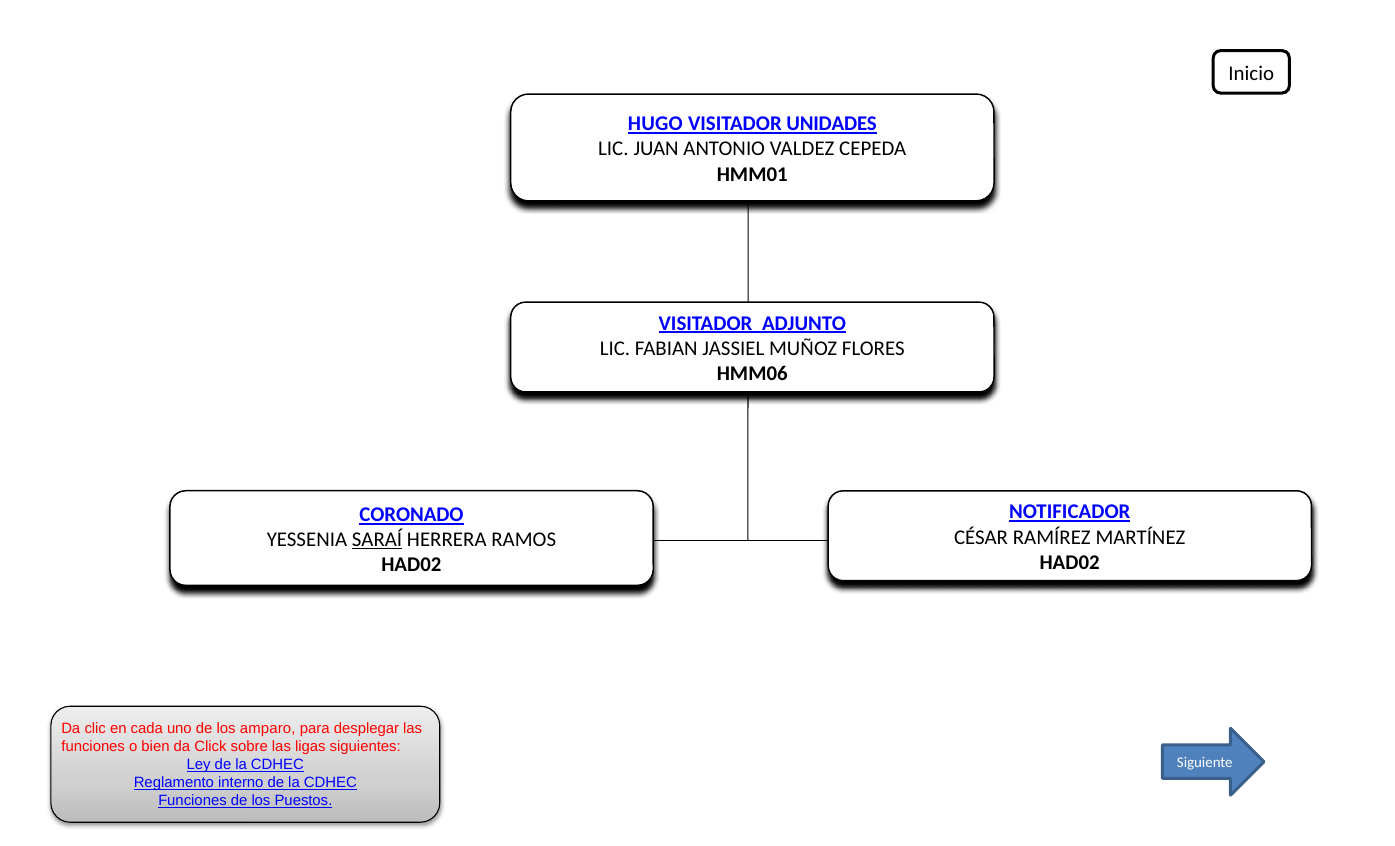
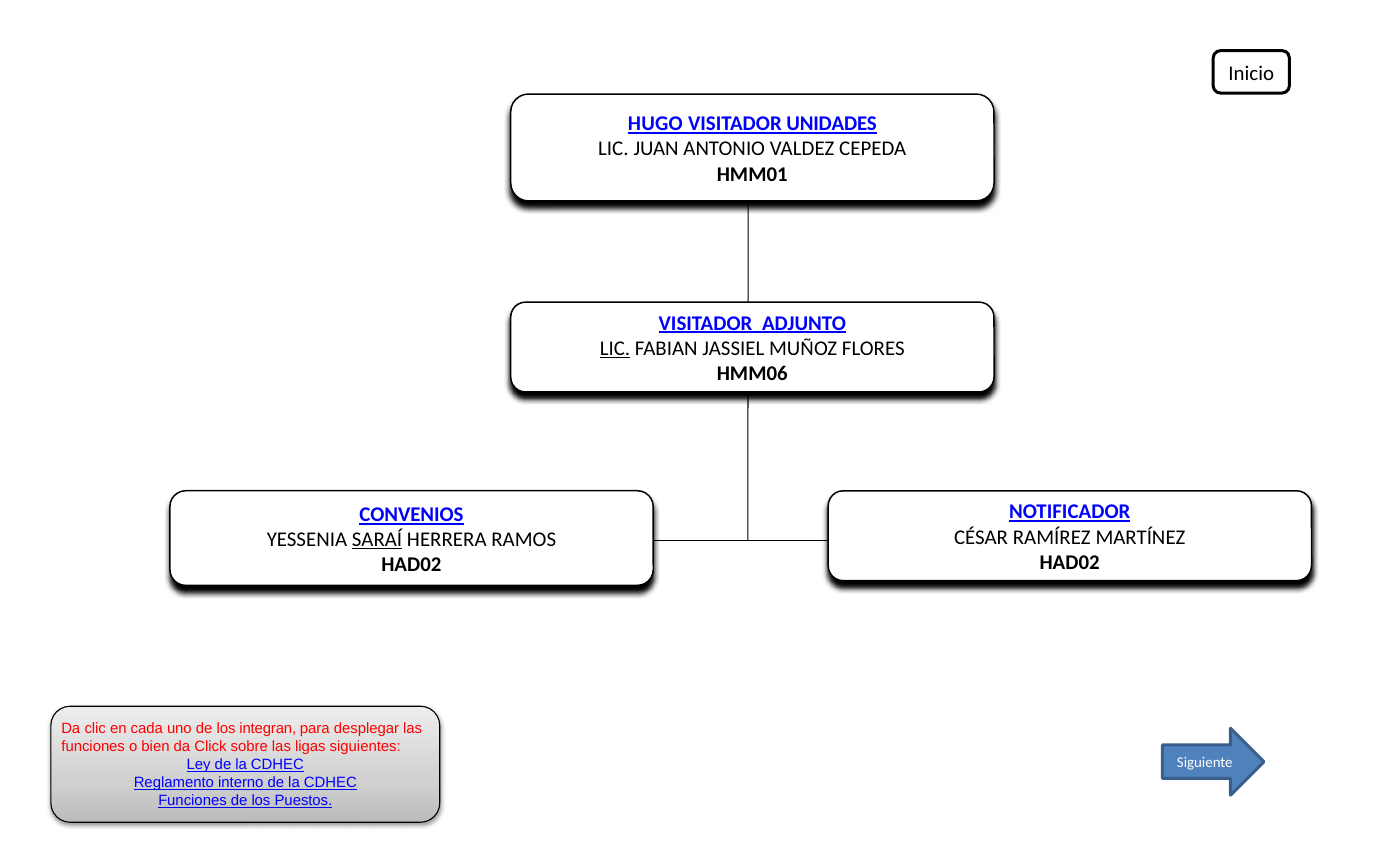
LIC underline: none -> present (615, 348)
CORONADO: CORONADO -> CONVENIOS (411, 514)
amparo: amparo -> integran (268, 729)
